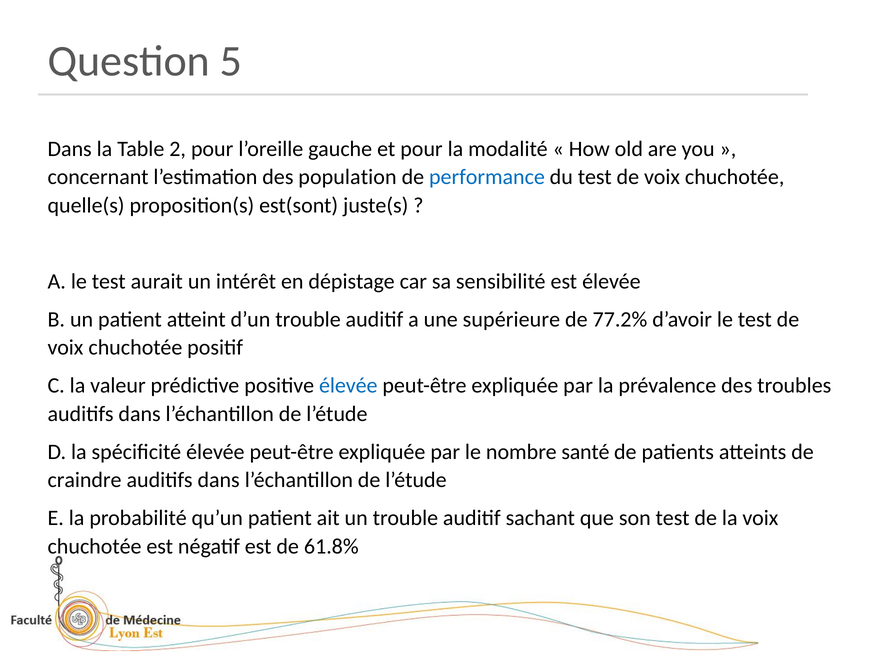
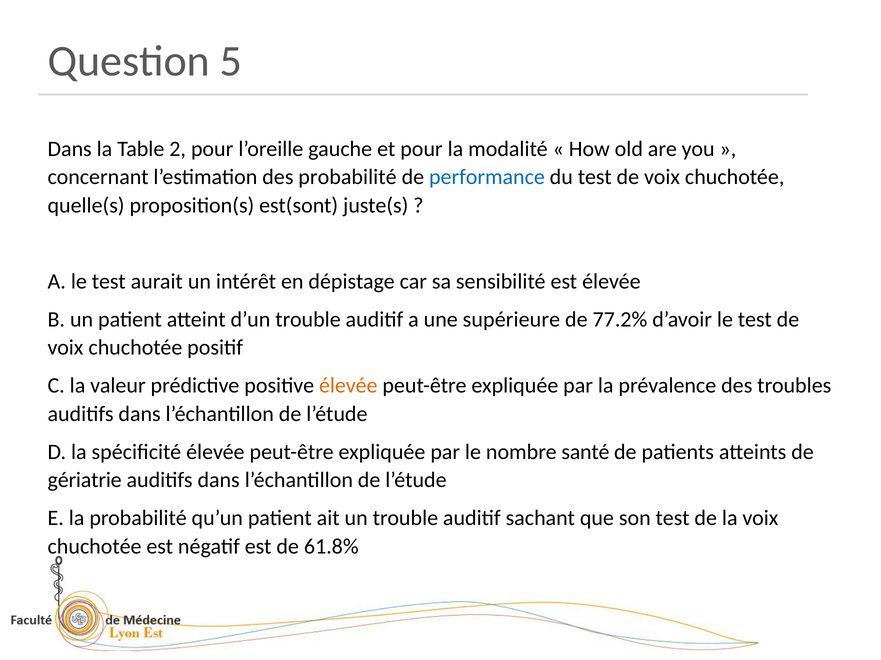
des population: population -> probabilité (347, 177)
élevée colour: blue -> orange (348, 386)
craindre: craindre -> gériatrie (85, 481)
